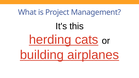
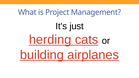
this: this -> just (77, 26)
